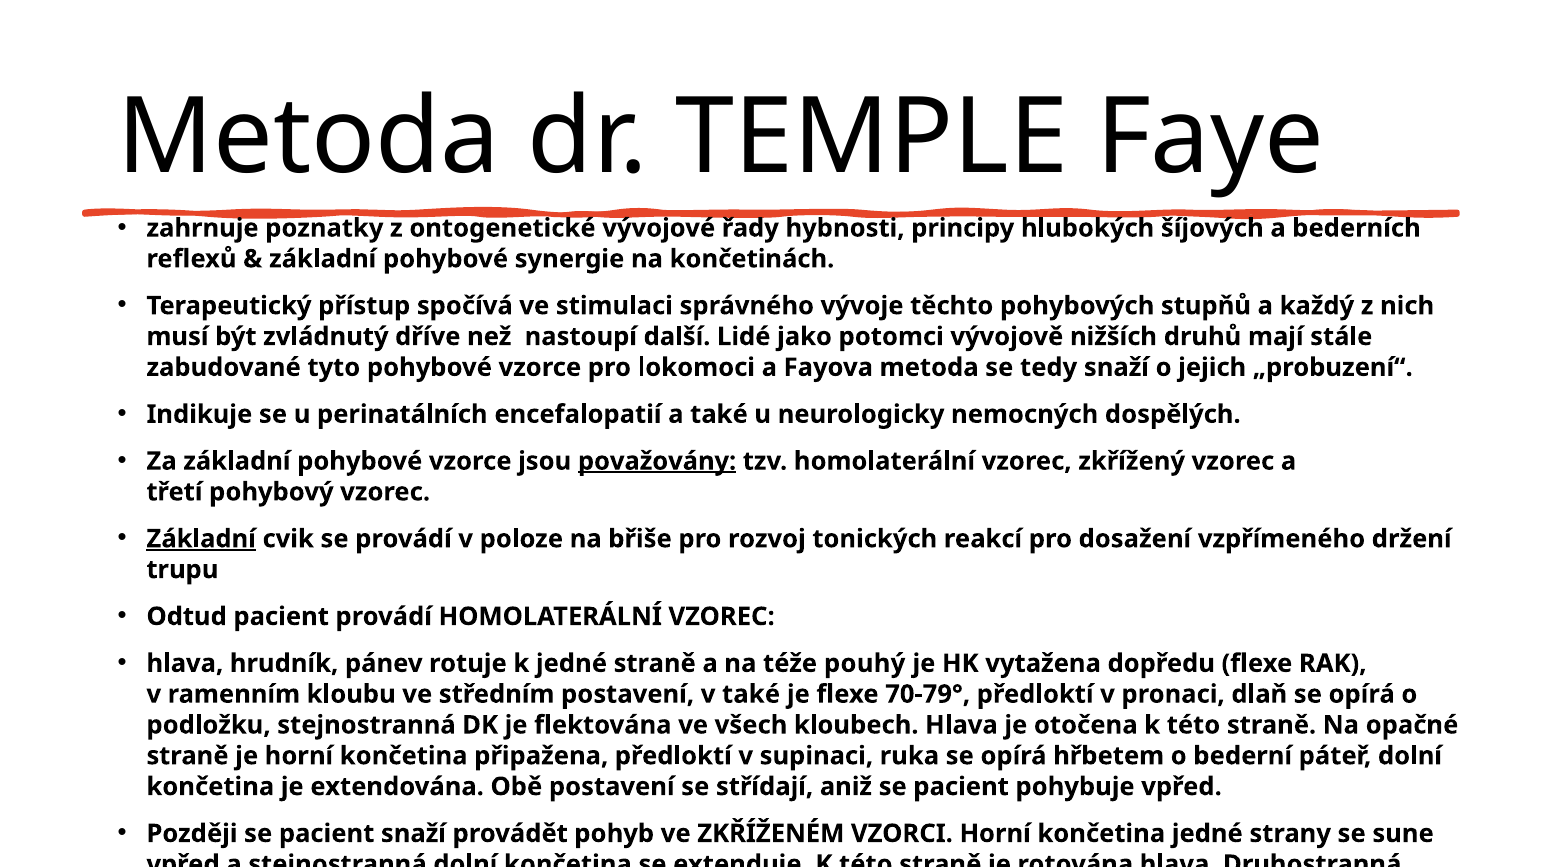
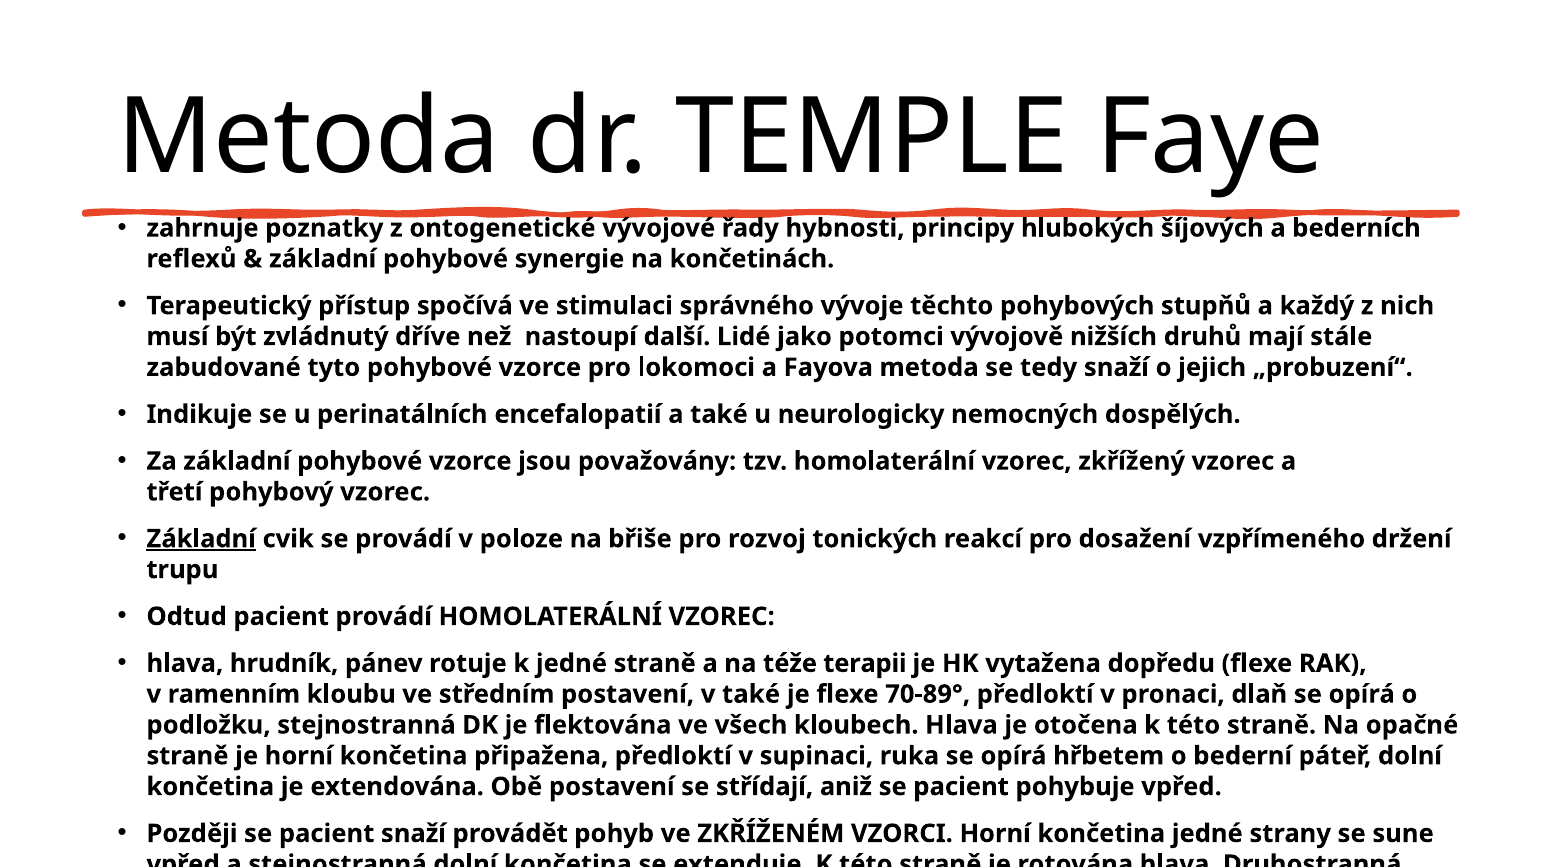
považovány underline: present -> none (657, 461)
pouhý: pouhý -> terapii (865, 664)
70-79°: 70-79° -> 70-89° (928, 695)
